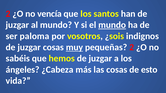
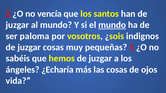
muy underline: present -> none (74, 47)
pequeñas 2: 2 -> 1 (132, 47)
¿Cabeza: ¿Cabeza -> ¿Echaría (58, 70)
esto: esto -> ojos (149, 70)
